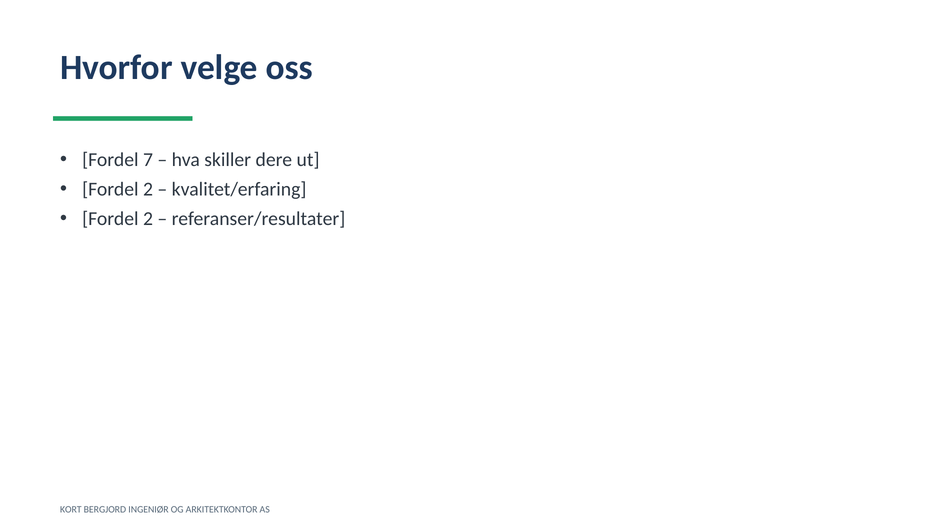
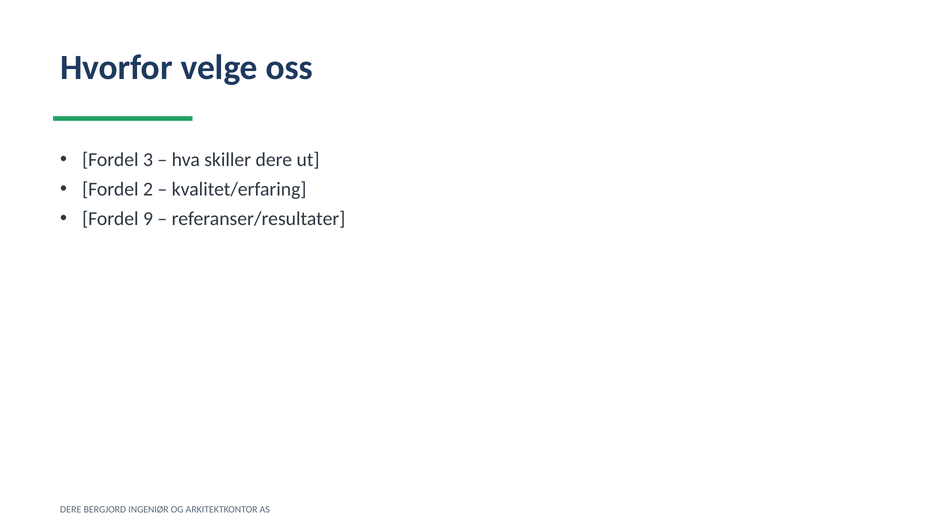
7: 7 -> 3 (148, 160)
2: 2 -> 9 (148, 219)
KORT: KORT -> DERE (71, 509)
